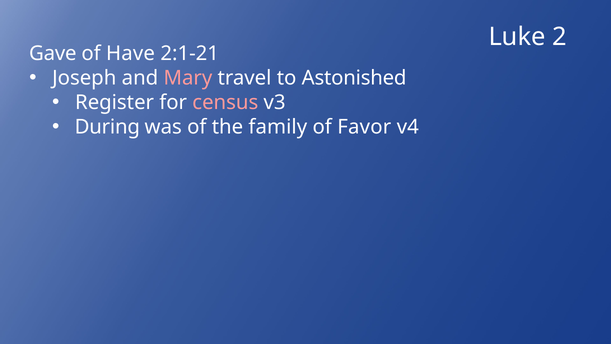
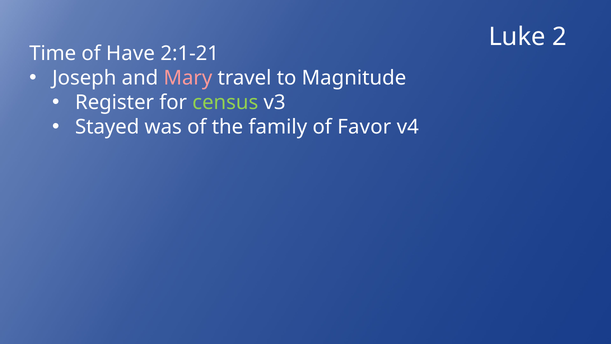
Gave: Gave -> Time (53, 53)
Astonished: Astonished -> Magnitude (354, 78)
census colour: pink -> light green (225, 102)
During: During -> Stayed (107, 127)
